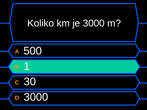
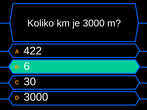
500: 500 -> 422 (33, 51)
1: 1 -> 6 (27, 66)
